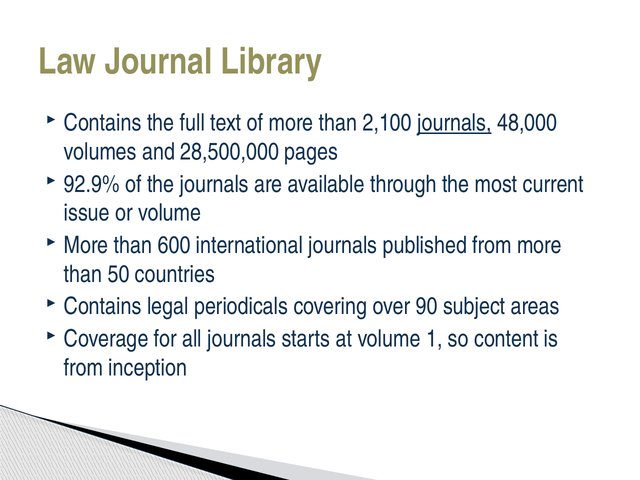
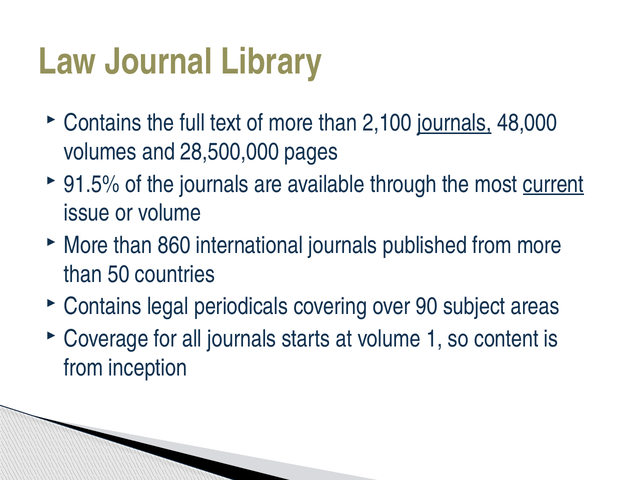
92.9%: 92.9% -> 91.5% (92, 184)
current underline: none -> present (553, 184)
600: 600 -> 860 (174, 245)
